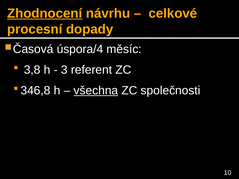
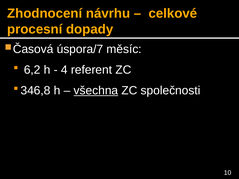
Zhodnocení underline: present -> none (45, 13)
úspora/4: úspora/4 -> úspora/7 (80, 49)
3,8: 3,8 -> 6,2 (32, 70)
3: 3 -> 4 (64, 70)
